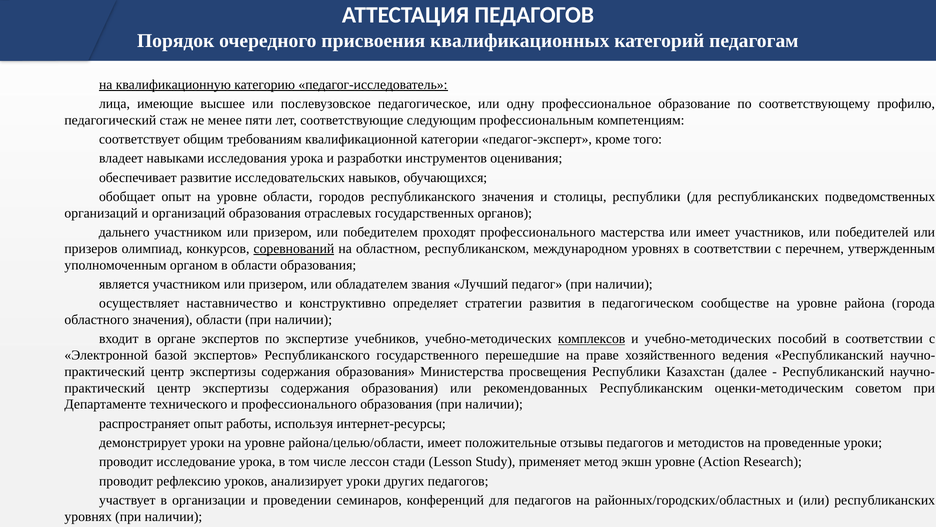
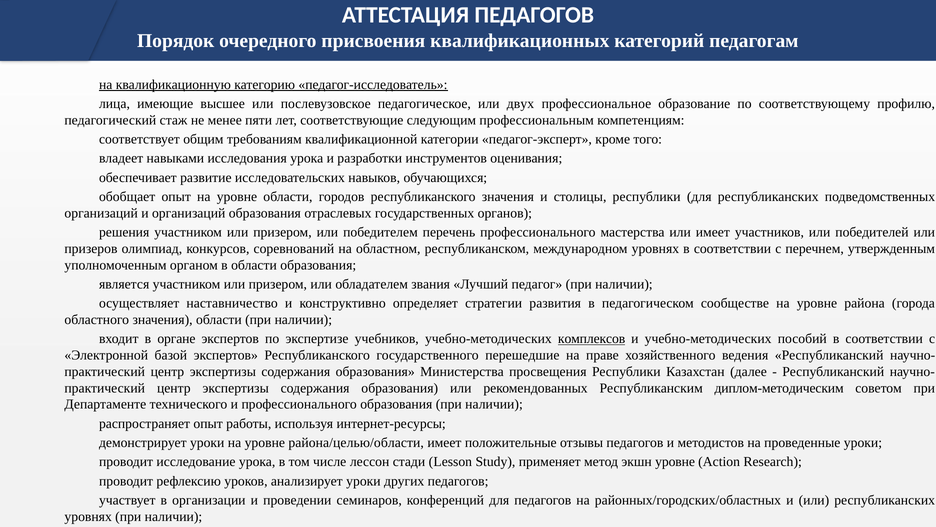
одну: одну -> двух (520, 104)
дальнего: дальнего -> решения (124, 232)
проходят: проходят -> перечень (449, 232)
соревнований underline: present -> none (294, 248)
оценки-методическим: оценки-методическим -> диплом-методическим (779, 388)
